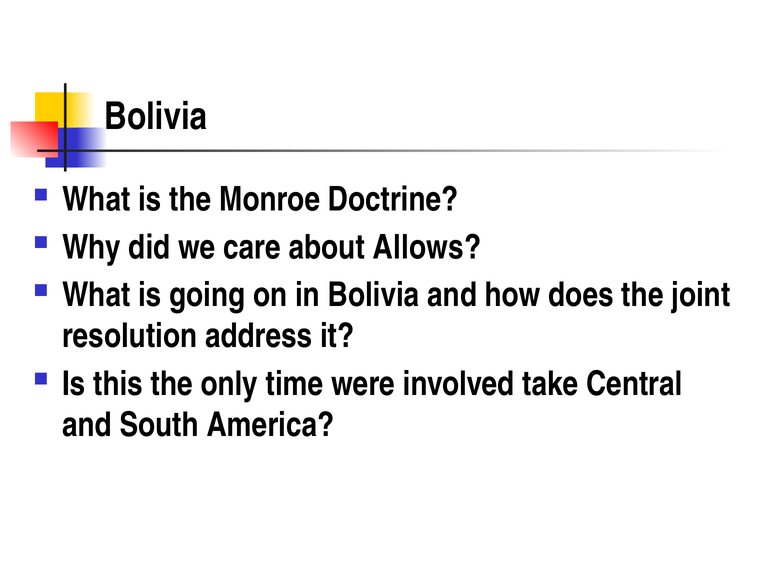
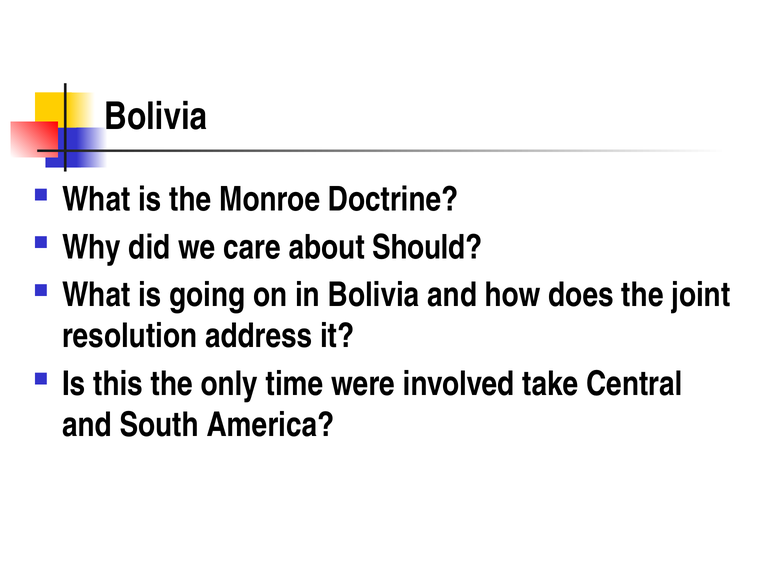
Allows: Allows -> Should (427, 247)
